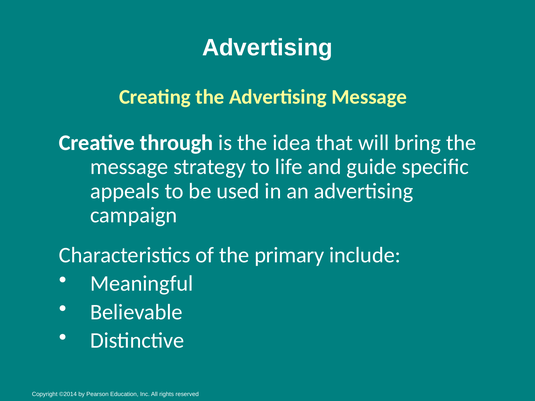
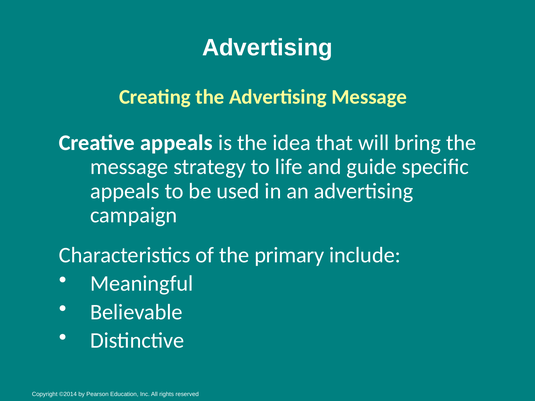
Creative through: through -> appeals (176, 143)
